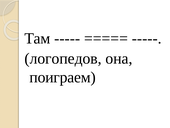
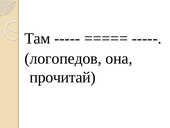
поиграем: поиграем -> прочитай (63, 77)
